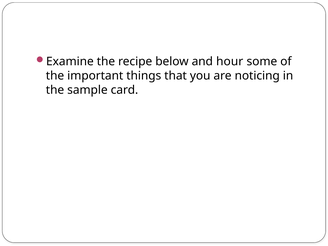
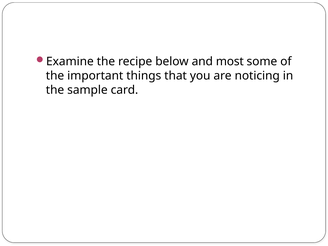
hour: hour -> most (230, 61)
